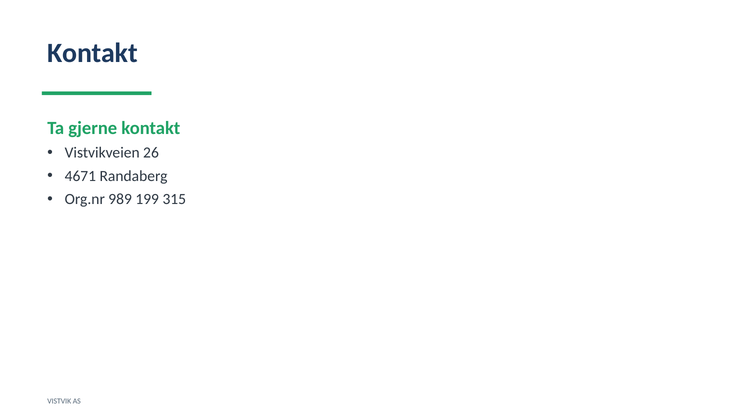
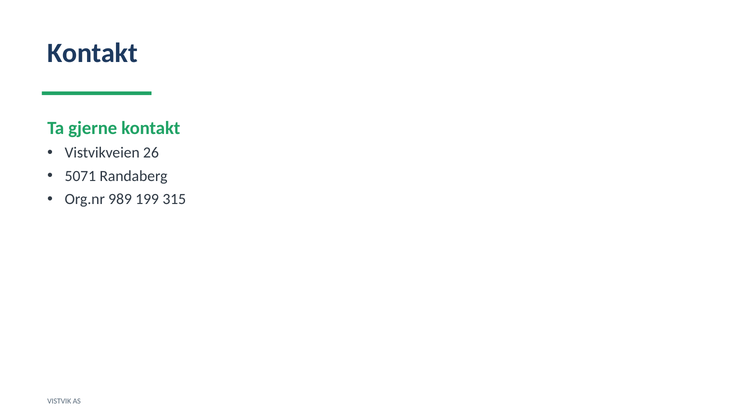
4671: 4671 -> 5071 (80, 176)
